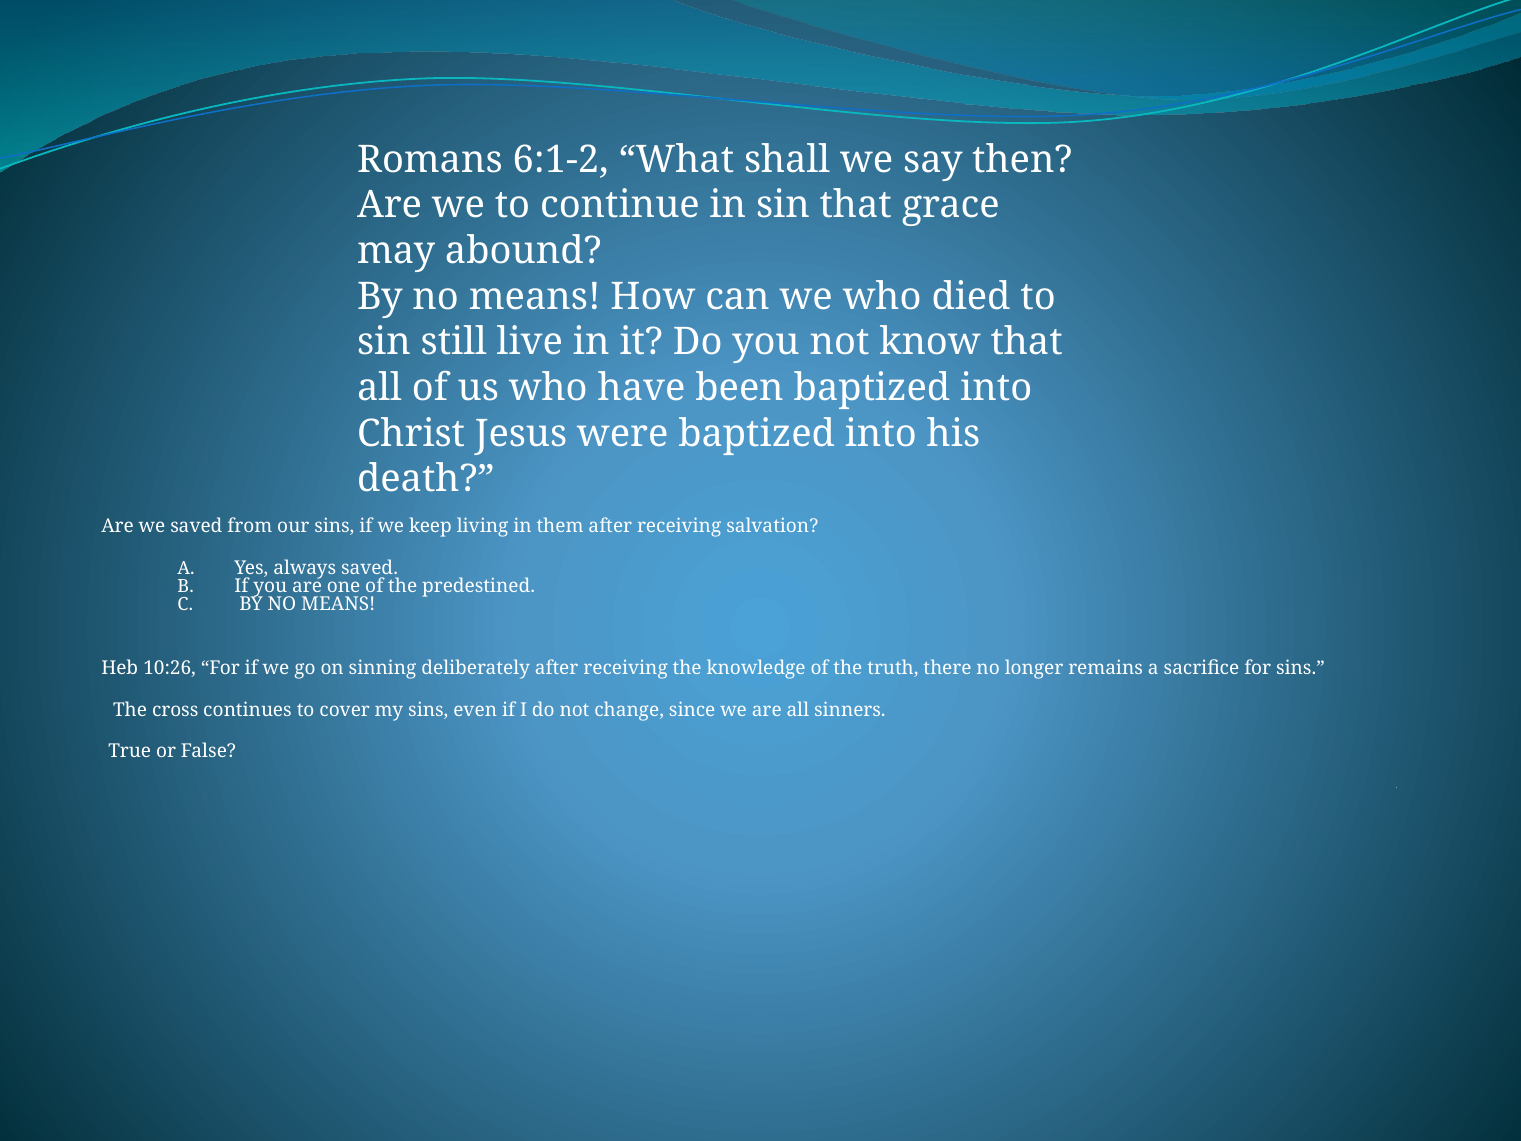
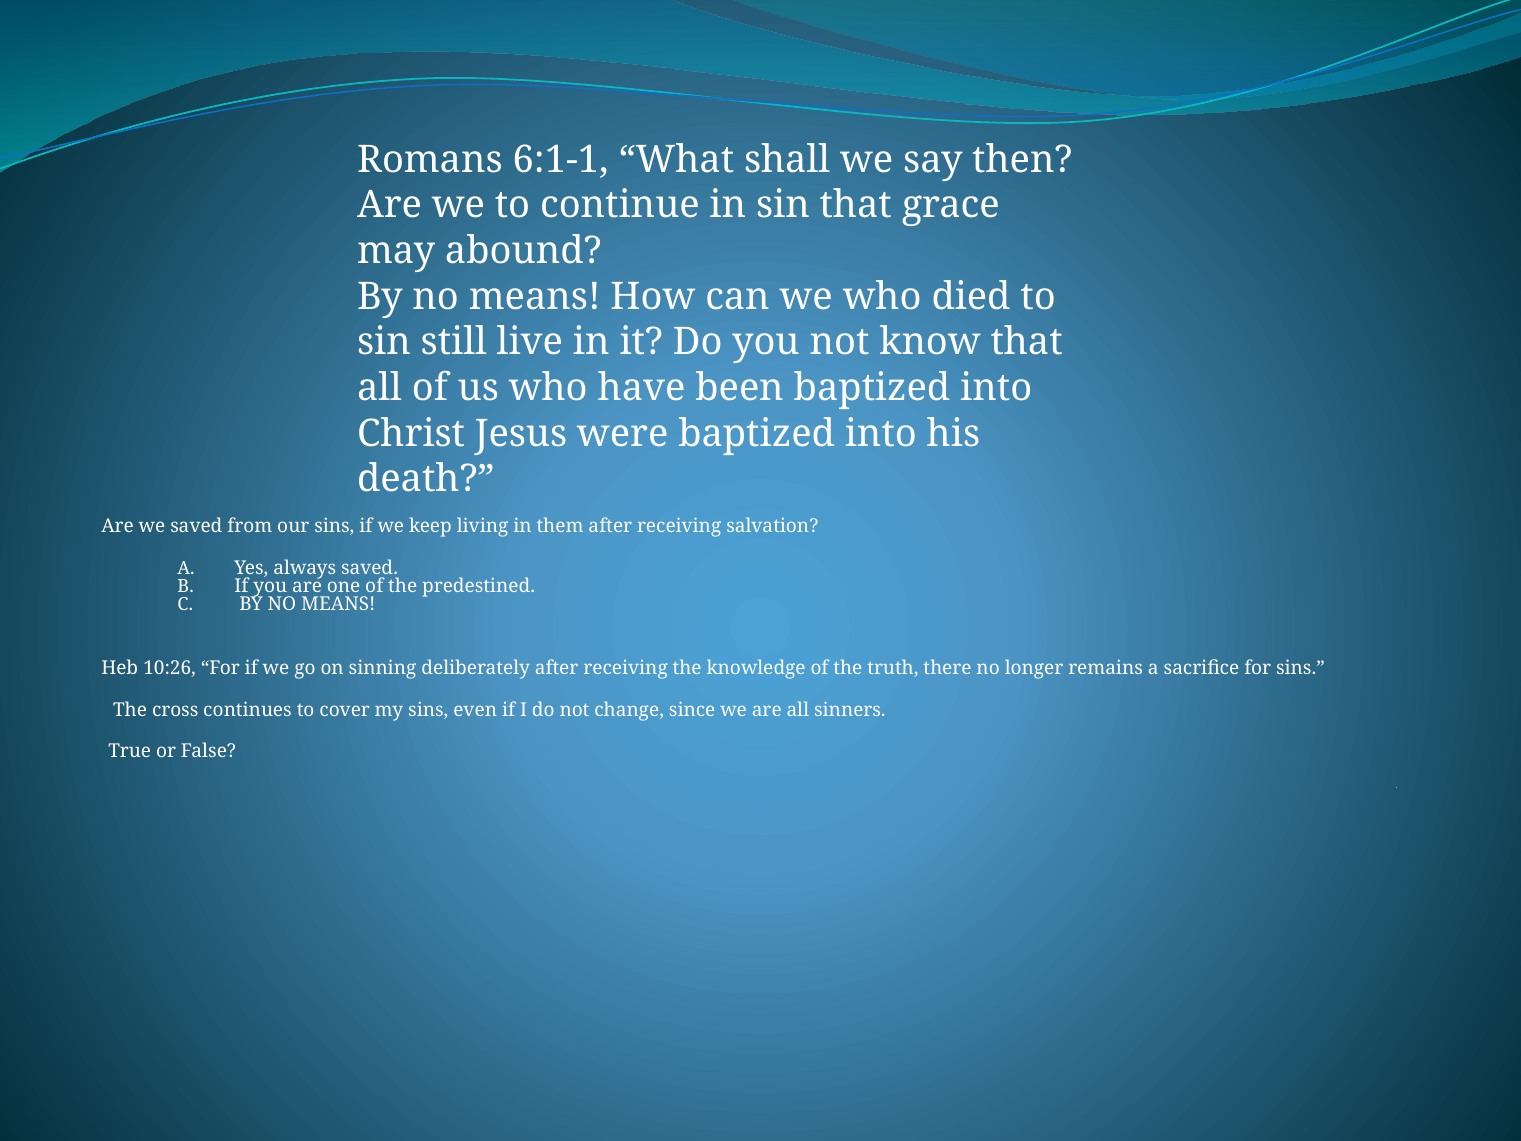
6:1-2: 6:1-2 -> 6:1-1 (561, 160)
